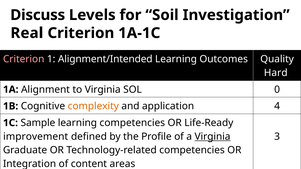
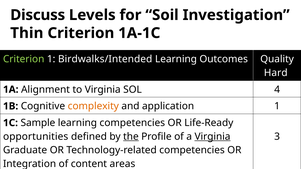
Real: Real -> Thin (27, 33)
Criterion colour: pink -> light green (24, 59)
Alignment/Intended: Alignment/Intended -> Birdwalks/Intended (105, 59)
0: 0 -> 4 (277, 90)
application 4: 4 -> 1 (277, 106)
improvement: improvement -> opportunities (36, 137)
the underline: none -> present (131, 137)
